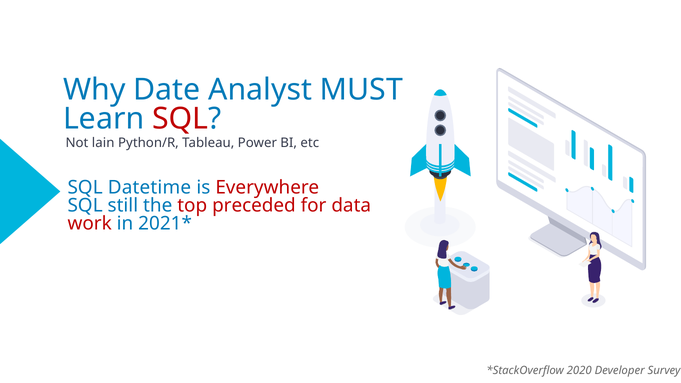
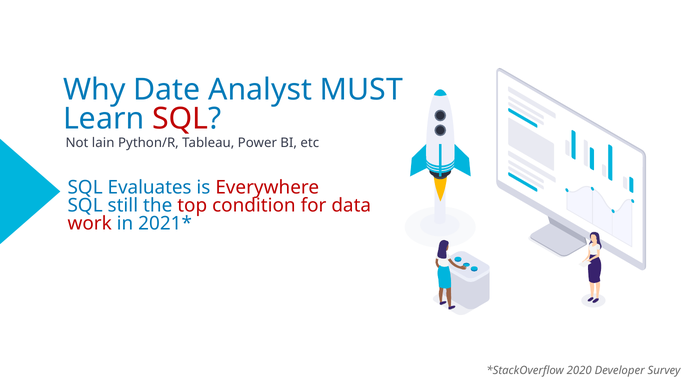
Datetime: Datetime -> Evaluates (150, 187)
preceded: preceded -> condition (254, 206)
